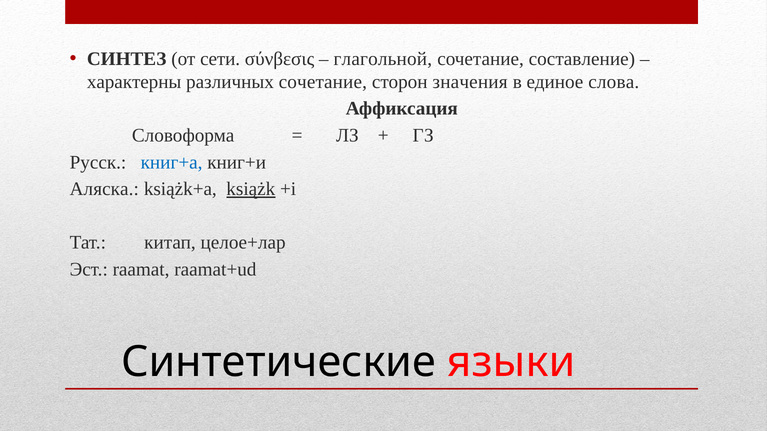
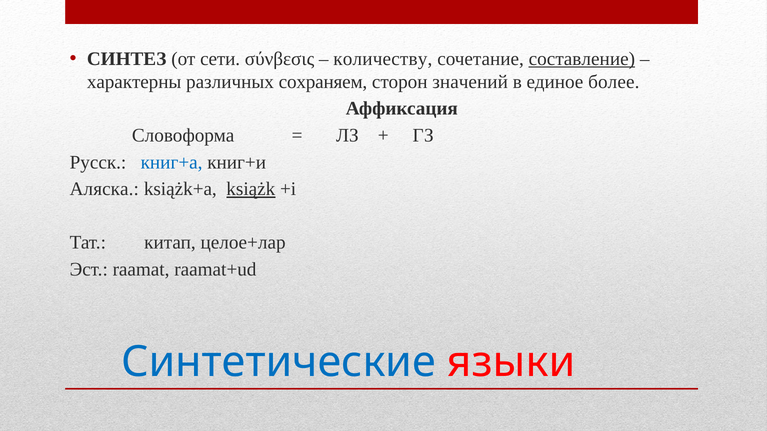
глагольной: глагольной -> количеству (383, 59)
составление underline: none -> present (582, 59)
различных сочетание: сочетание -> сохраняем (323, 82)
значения: значения -> значений (470, 82)
слова: слова -> более (614, 82)
Синтетические colour: black -> blue (279, 363)
